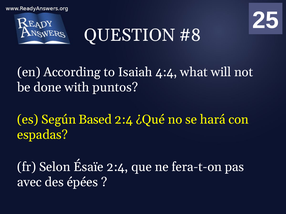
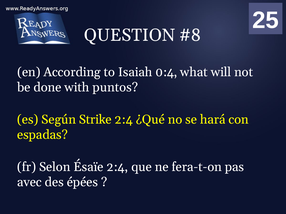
4:4: 4:4 -> 0:4 (166, 72)
Based: Based -> Strike (95, 120)
